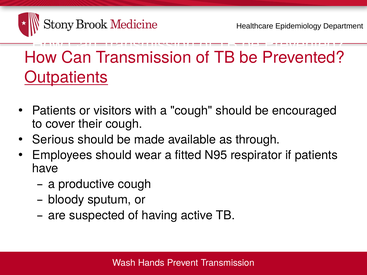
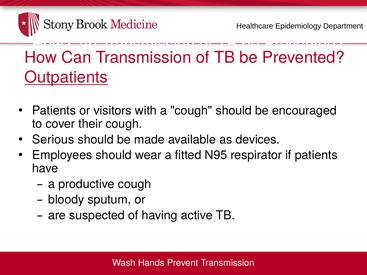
through: through -> devices (258, 140)
